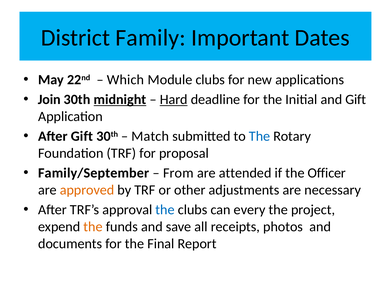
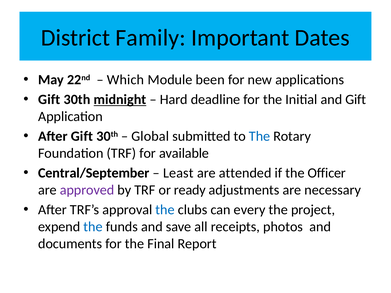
Module clubs: clubs -> been (210, 80)
Join: Join -> Gift (49, 100)
Hard underline: present -> none (174, 100)
Match: Match -> Global (150, 136)
proposal: proposal -> available (184, 153)
Family/September: Family/September -> Central/September (94, 173)
From: From -> Least (178, 173)
approved colour: orange -> purple (87, 190)
other: other -> ready (190, 190)
the colour: orange -> blue (93, 227)
